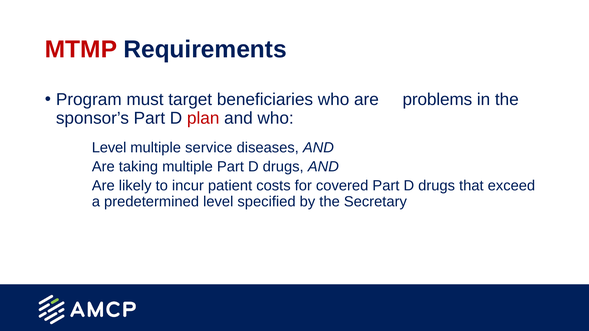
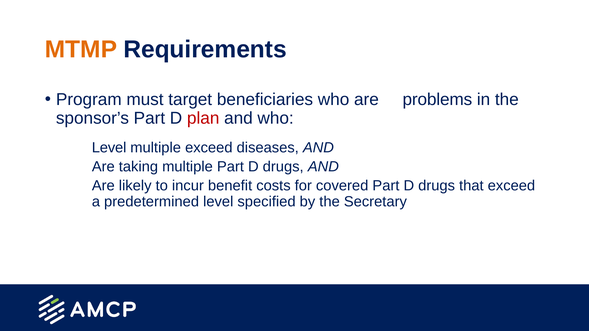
MTMP colour: red -> orange (81, 49)
multiple service: service -> exceed (209, 148)
patient: patient -> benefit (230, 186)
